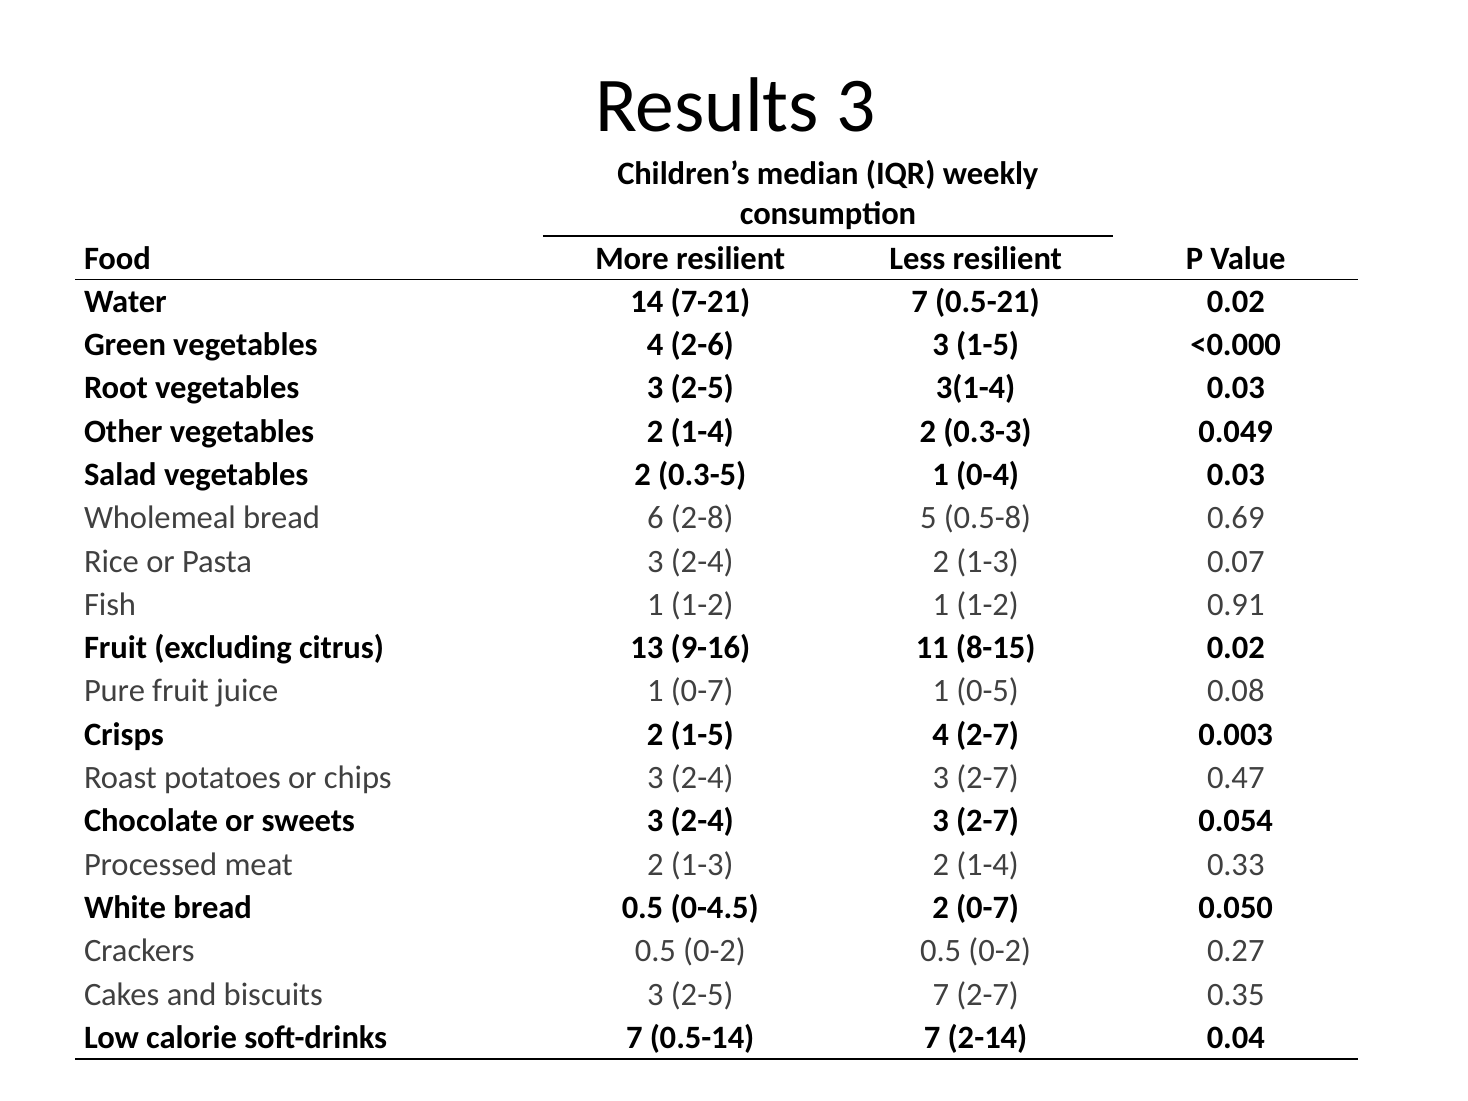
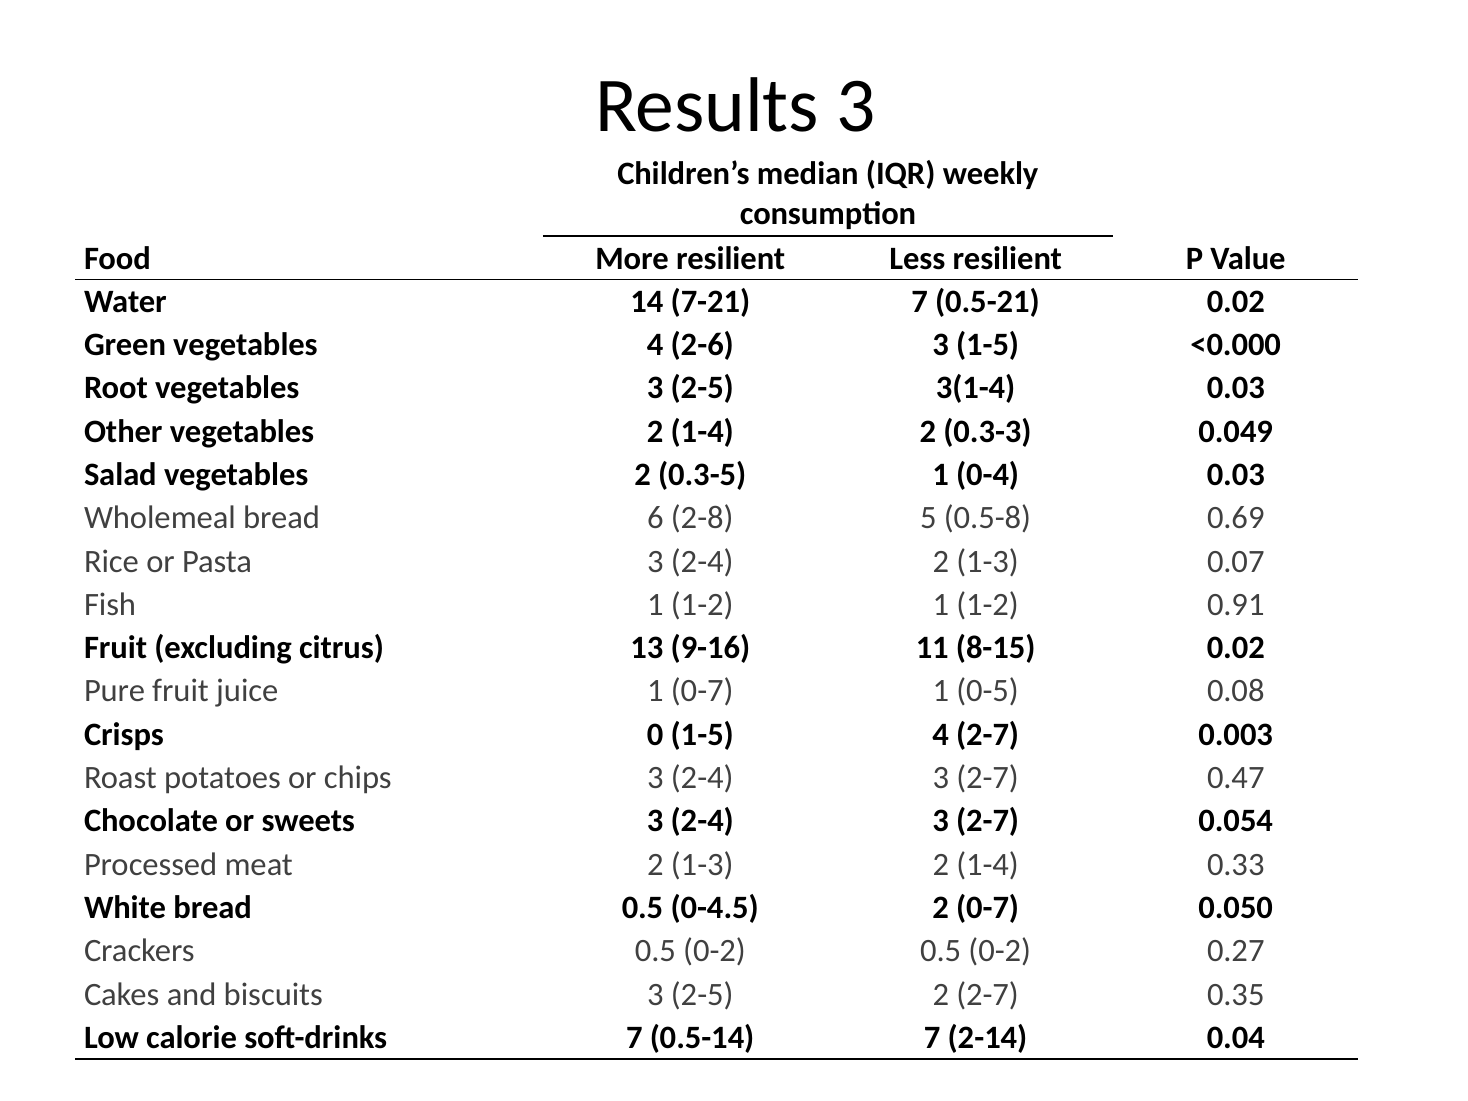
Crisps 2: 2 -> 0 (655, 735)
2-5 7: 7 -> 2 (941, 994)
